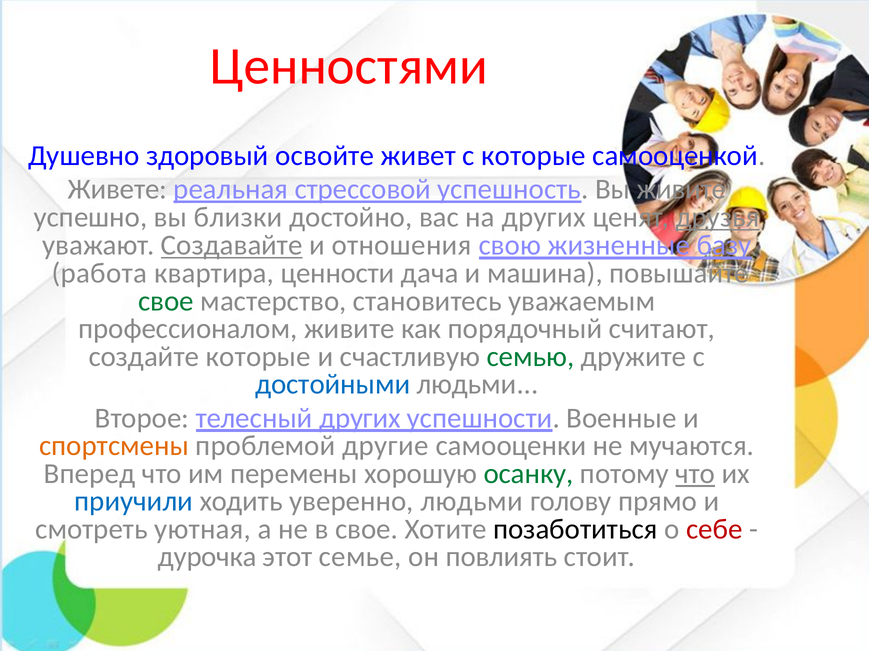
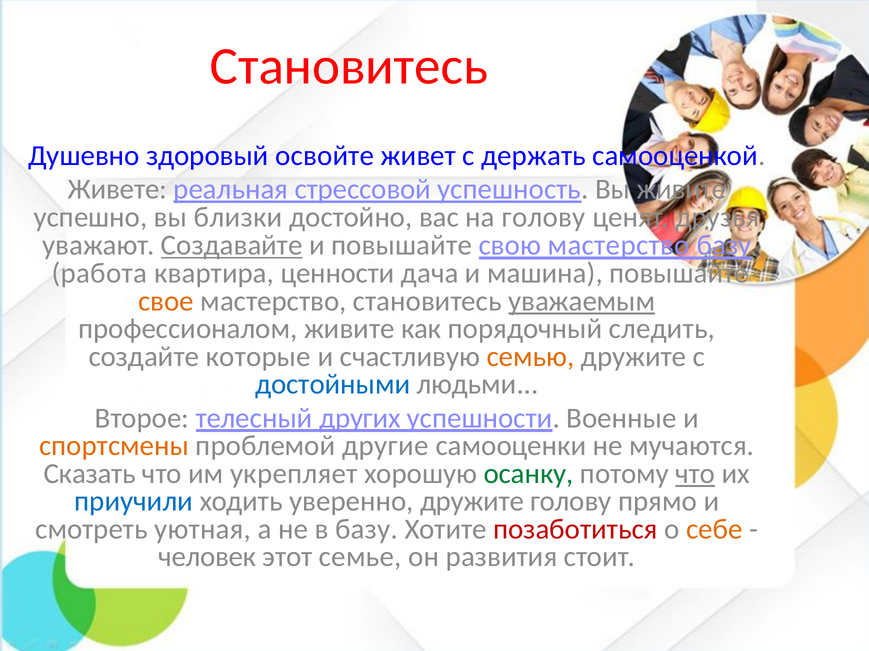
Ценностями: Ценностями -> Становитесь (349, 66)
с которые: которые -> держать (534, 156)
на других: других -> голову (544, 217)
друзья underline: present -> none (718, 217)
и отношения: отношения -> повышайте (402, 246)
свою жизненные: жизненные -> мастерство (619, 246)
свое colour: green -> orange (166, 301)
уважаемым underline: none -> present (582, 301)
считают: считают -> следить (662, 329)
семью colour: green -> orange (531, 357)
Вперед: Вперед -> Сказать (90, 474)
перемены: перемены -> укрепляет (294, 474)
уверенно людьми: людьми -> дружите (472, 502)
в свое: свое -> базу (367, 530)
позаботиться colour: black -> red (575, 530)
себе colour: red -> orange (714, 530)
дурочка: дурочка -> человек (207, 558)
повлиять: повлиять -> развития (502, 558)
